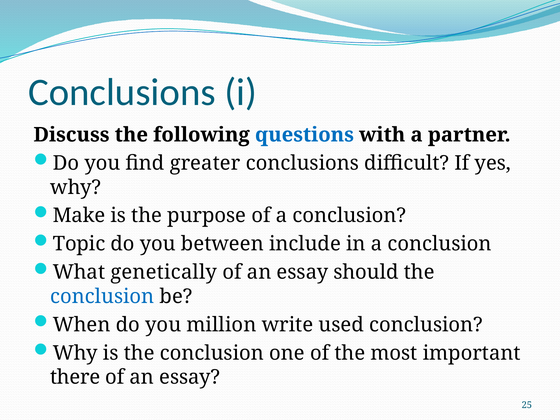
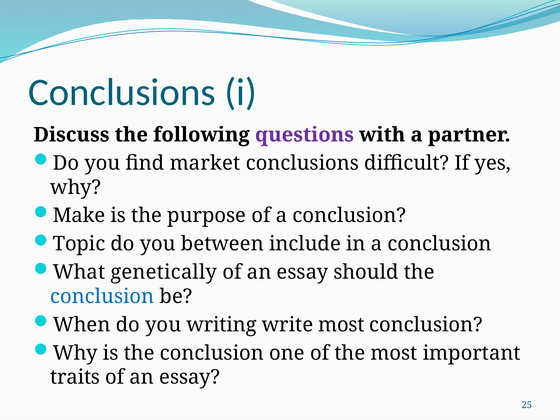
questions colour: blue -> purple (304, 135)
greater: greater -> market (205, 163)
million: million -> writing (222, 325)
write used: used -> most (341, 325)
there: there -> traits (75, 377)
